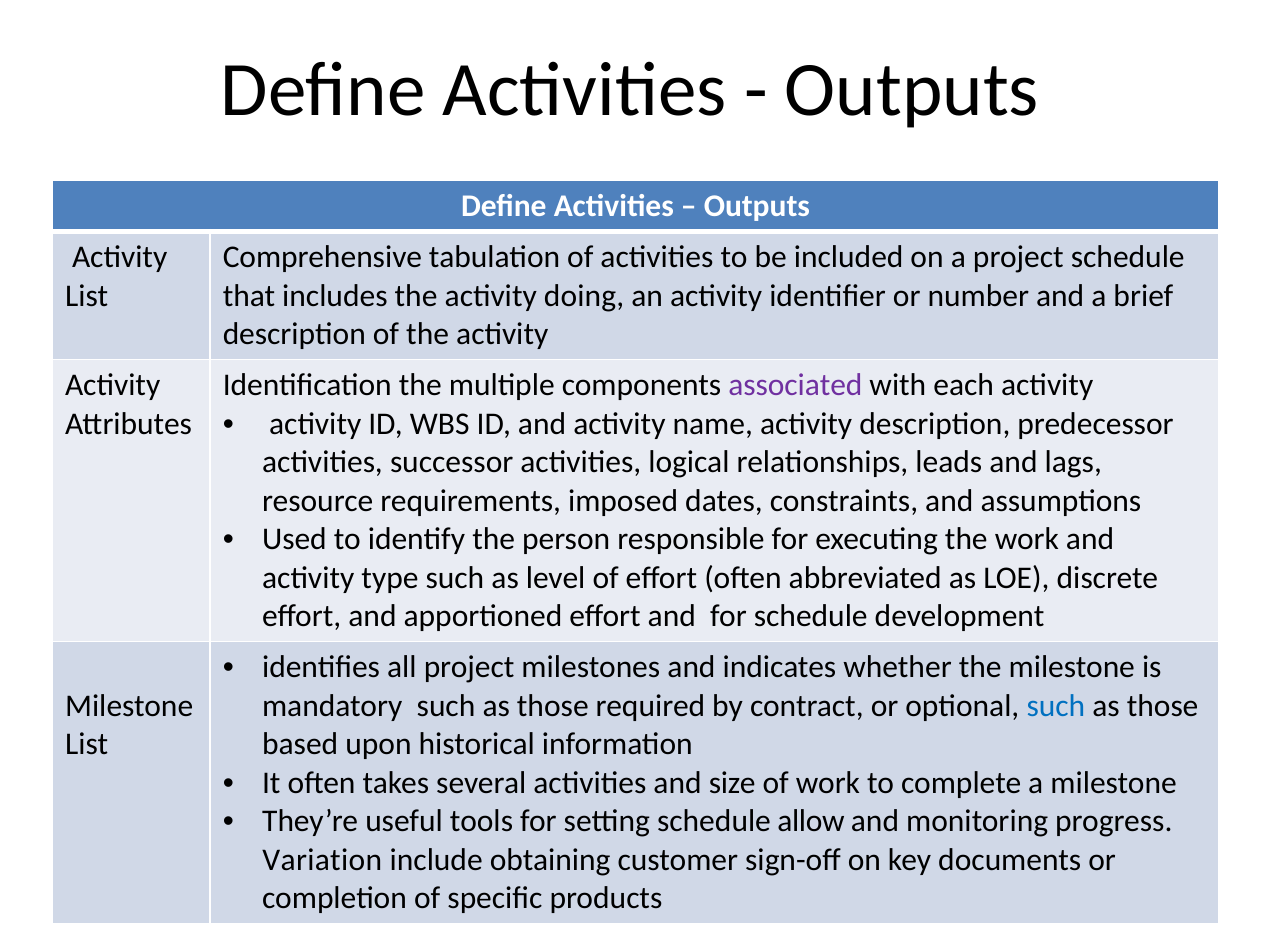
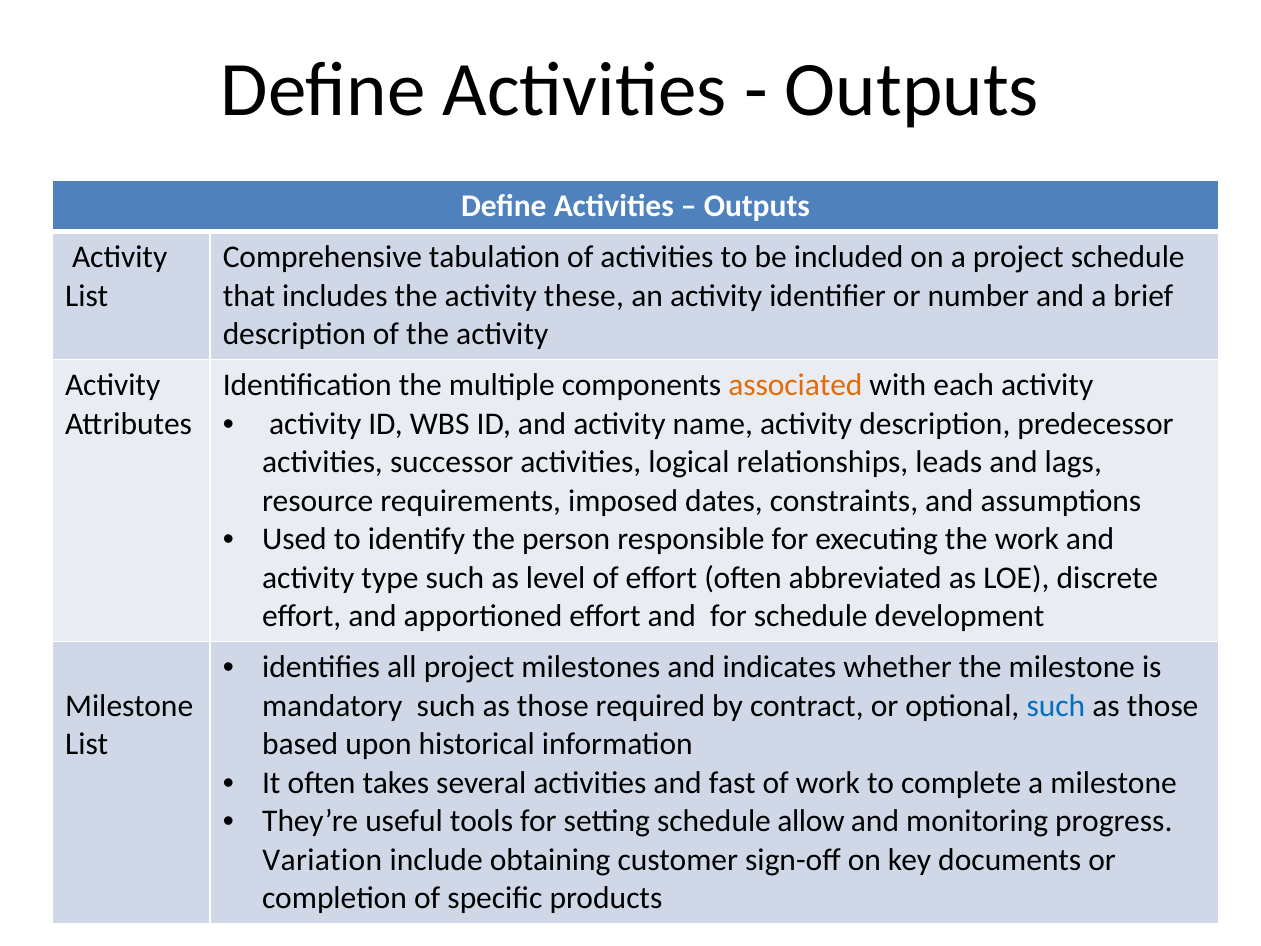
doing: doing -> these (584, 296)
associated colour: purple -> orange (795, 385)
size: size -> fast (732, 783)
